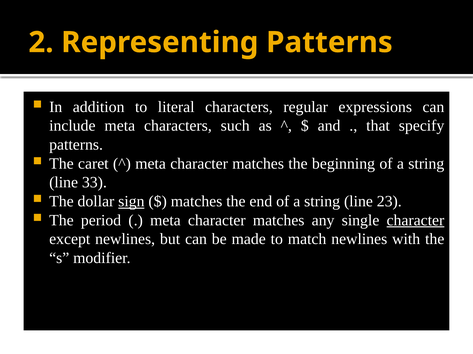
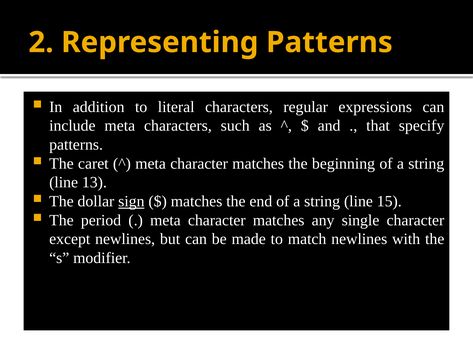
33: 33 -> 13 (94, 183)
23: 23 -> 15 (389, 202)
character underline: present -> none (415, 221)
